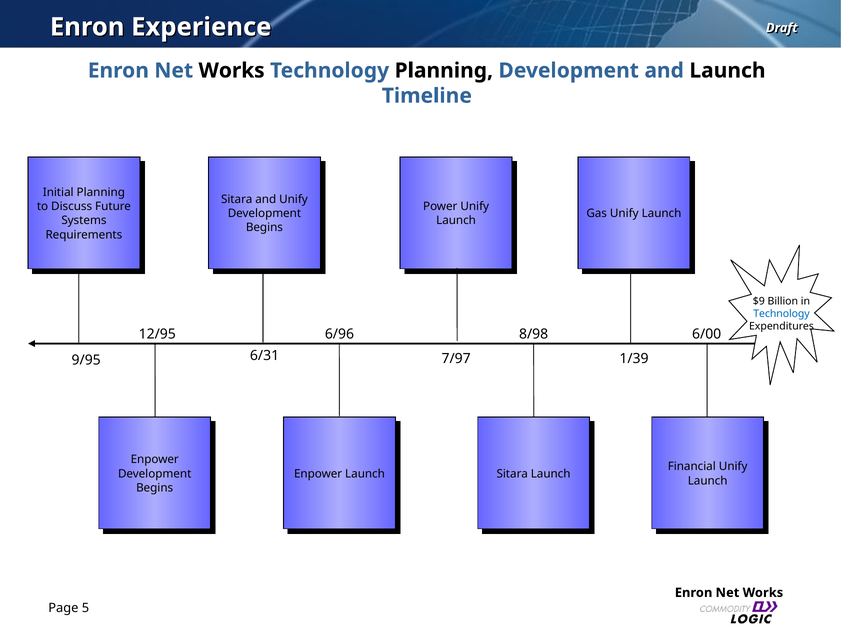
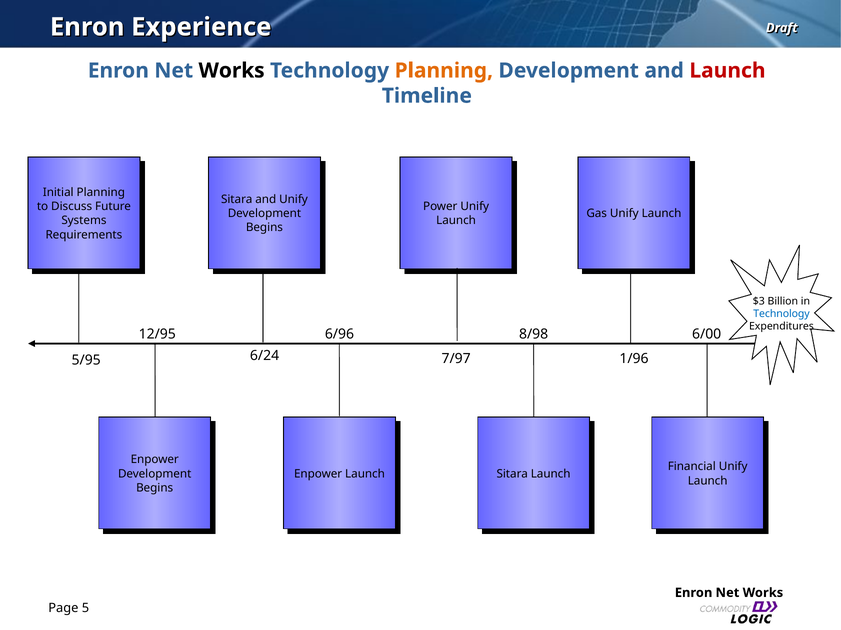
Planning colour: black -> orange (444, 71)
Launch colour: black -> red (727, 71)
$9: $9 -> $3 (759, 302)
6/31: 6/31 -> 6/24 (265, 356)
1/39: 1/39 -> 1/96 (634, 359)
9/95: 9/95 -> 5/95 (86, 360)
